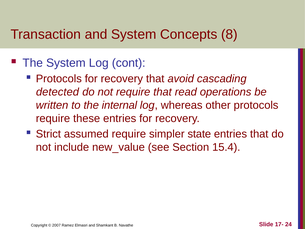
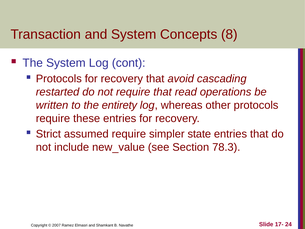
detected: detected -> restarted (58, 92)
internal: internal -> entirety (119, 105)
15.4: 15.4 -> 78.3 (226, 147)
